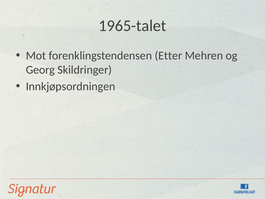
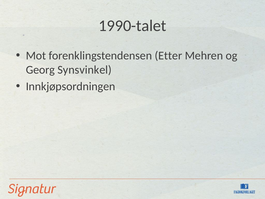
1965-talet: 1965-talet -> 1990-talet (132, 26)
Skildringer: Skildringer -> Synsvinkel (85, 70)
